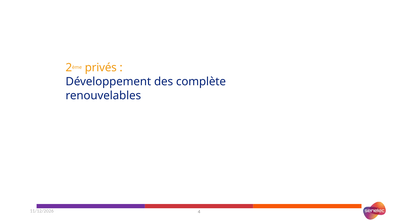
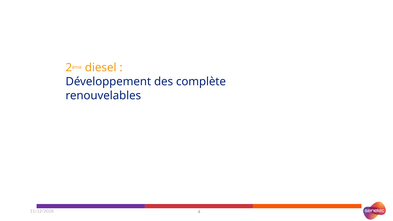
privés: privés -> diesel (101, 67)
